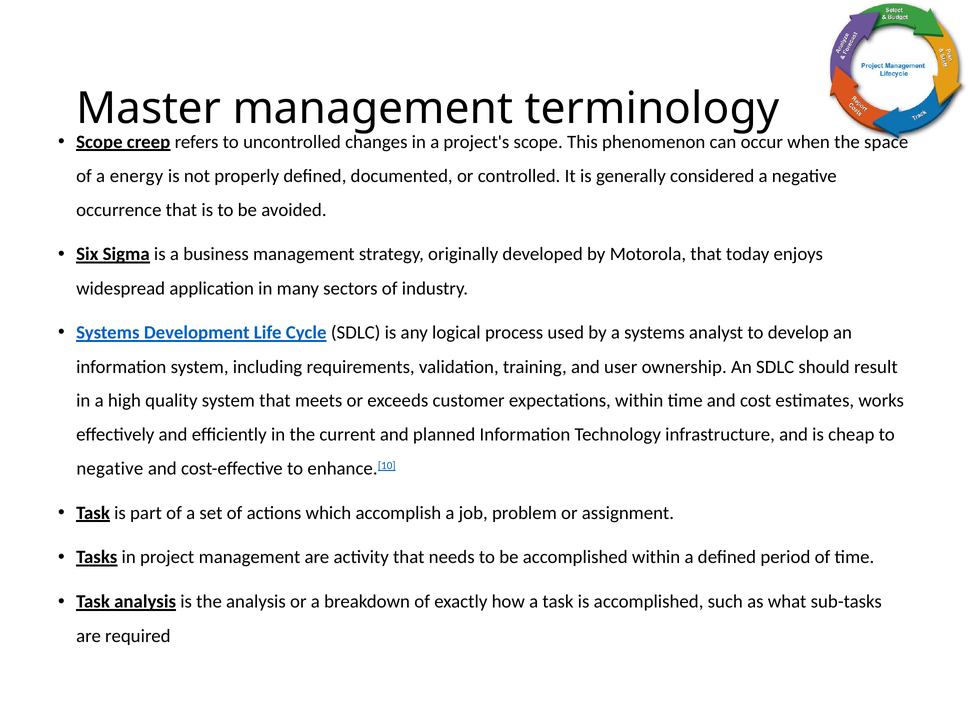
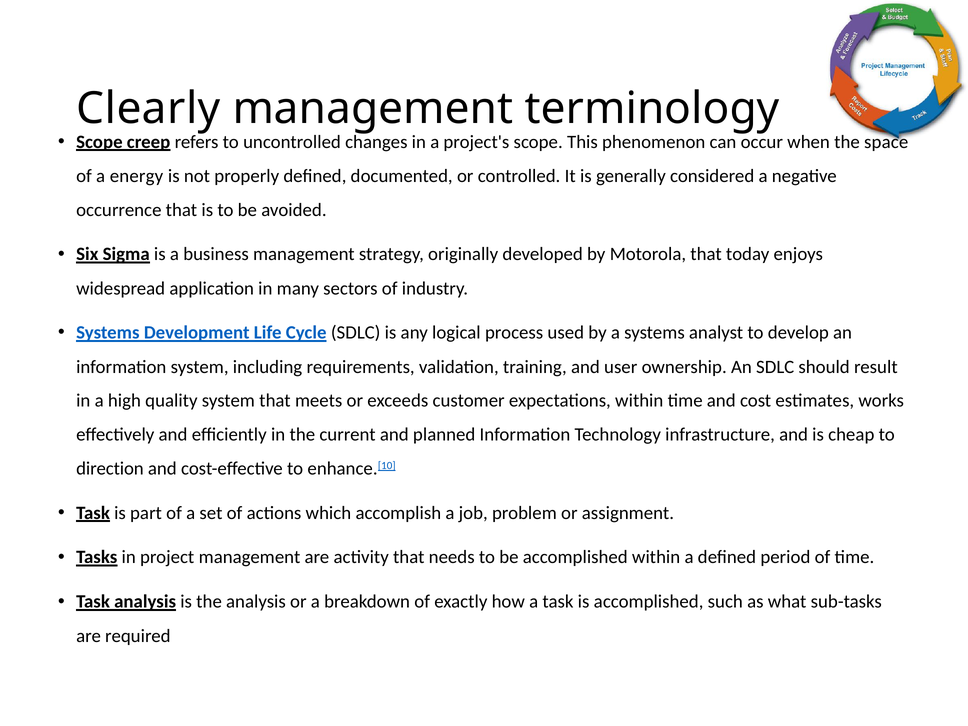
Master: Master -> Clearly (148, 109)
negative: negative -> direction (110, 469)
